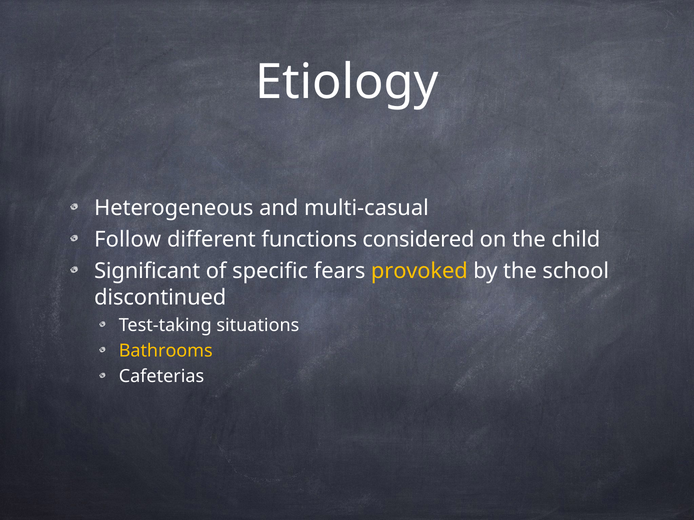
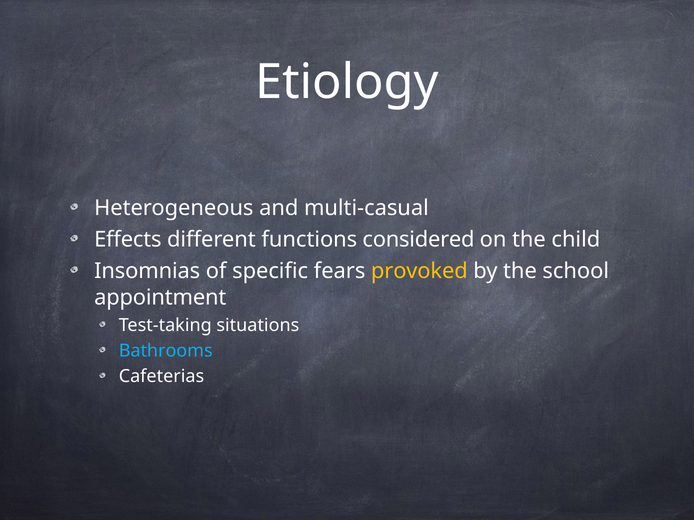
Follow: Follow -> Effects (128, 240)
Significant: Significant -> Insomnias (147, 271)
discontinued: discontinued -> appointment (160, 298)
Bathrooms colour: yellow -> light blue (166, 351)
